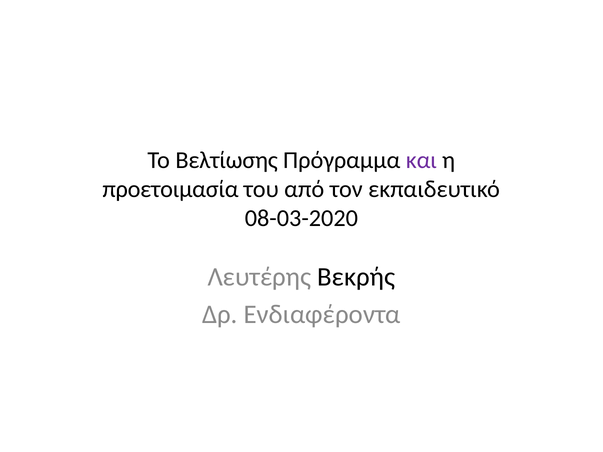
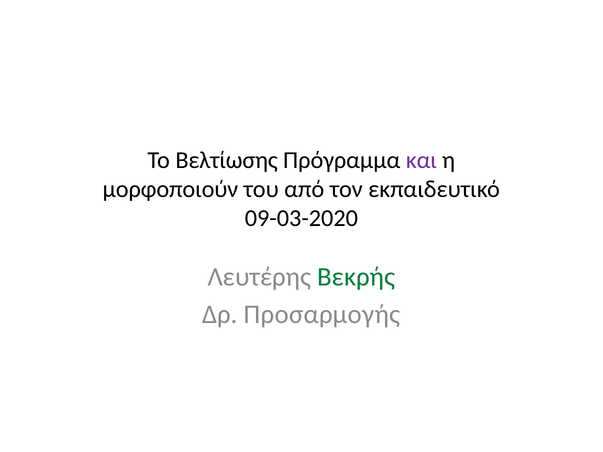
προετοιμασία: προετοιμασία -> μορφοποιούν (170, 189)
08-03-2020: 08-03-2020 -> 09-03-2020 (301, 219)
Βεκρής colour: black -> green (356, 277)
Ενδιαφέροντα: Ενδιαφέροντα -> Προσαρμογής (322, 315)
